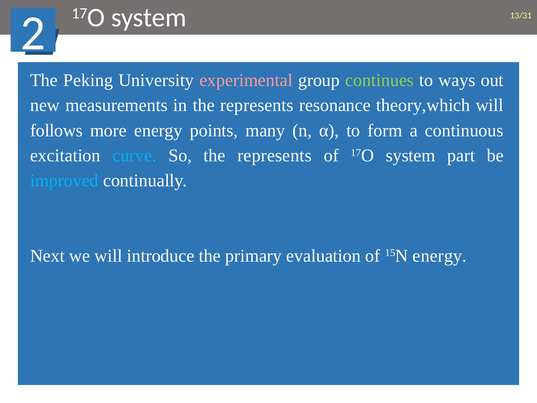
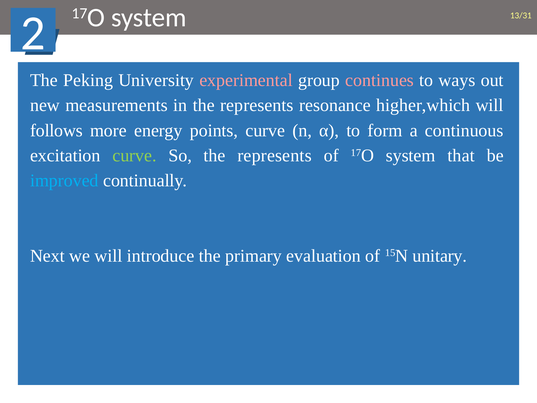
continues colour: light green -> pink (380, 80)
theory,which: theory,which -> higher,which (423, 105)
points many: many -> curve (265, 130)
curve colour: light blue -> light green (135, 155)
part: part -> that (461, 155)
15N energy: energy -> unitary (440, 256)
